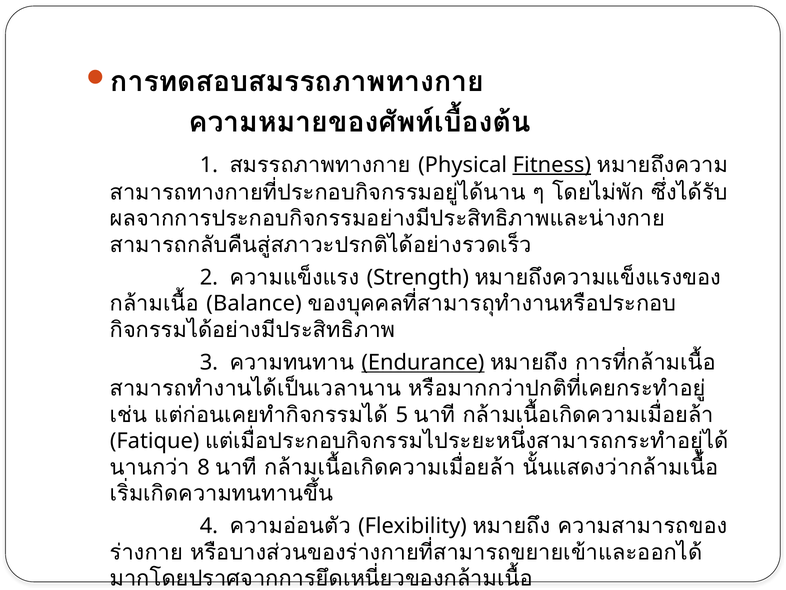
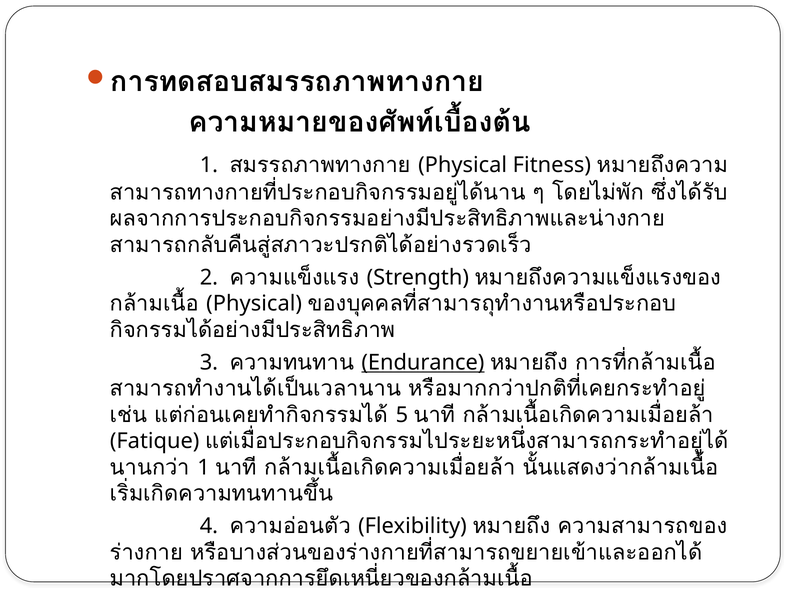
Fitness underline: present -> none (552, 165)
Balance: Balance -> Physical (254, 303)
8: 8 -> 1 (204, 467)
